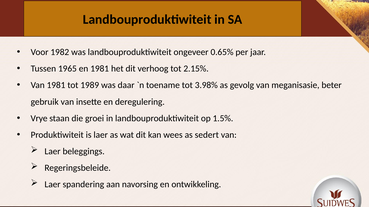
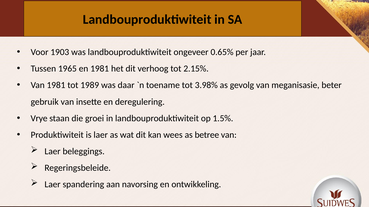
1982: 1982 -> 1903 (60, 52)
sedert: sedert -> betree (207, 135)
